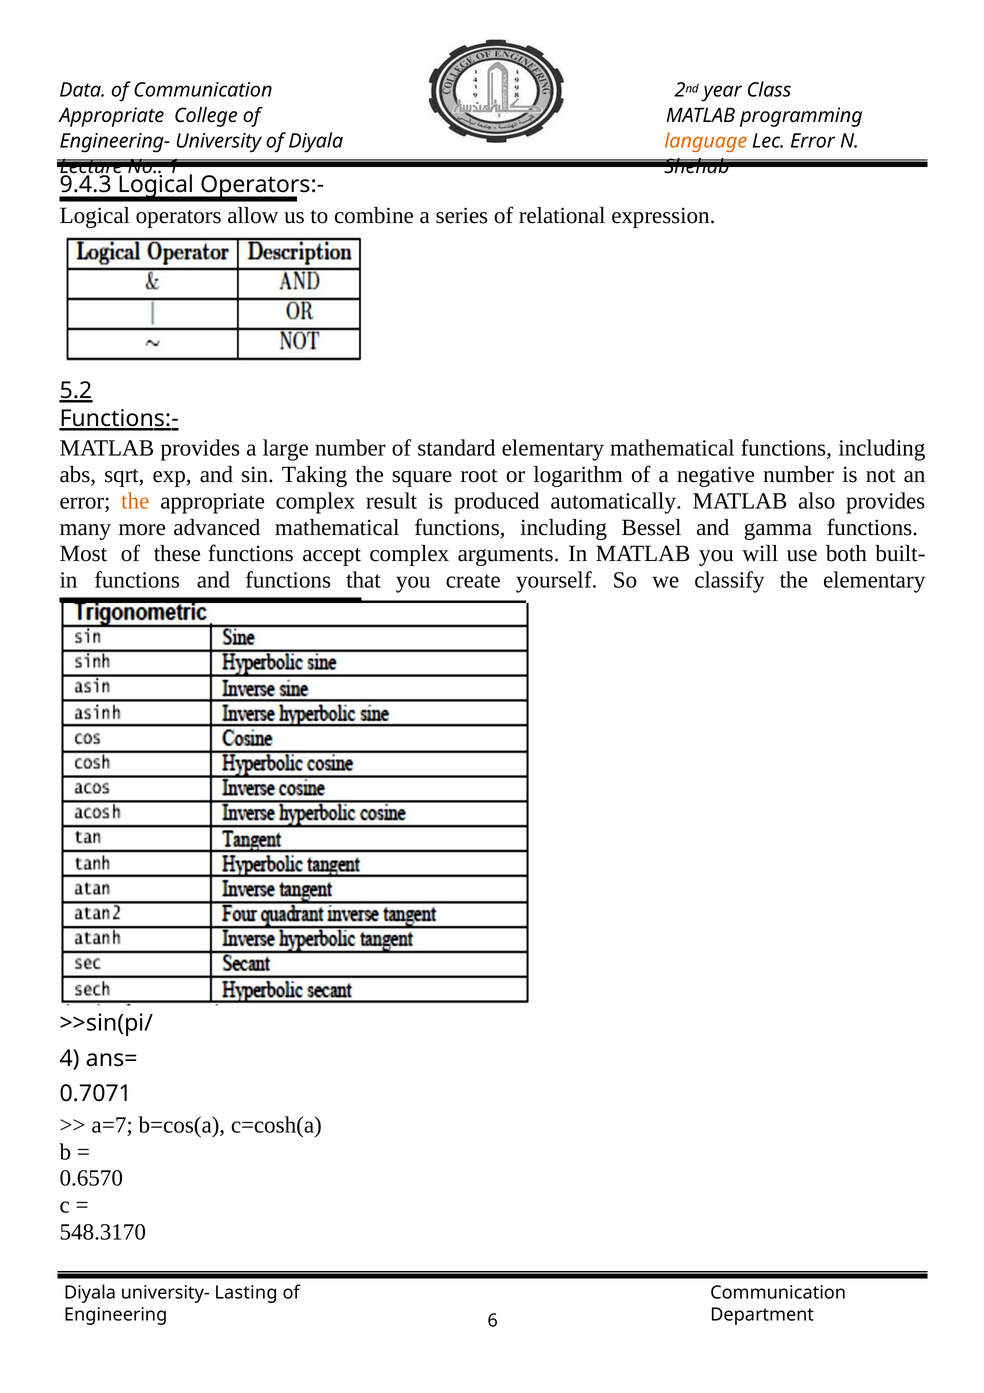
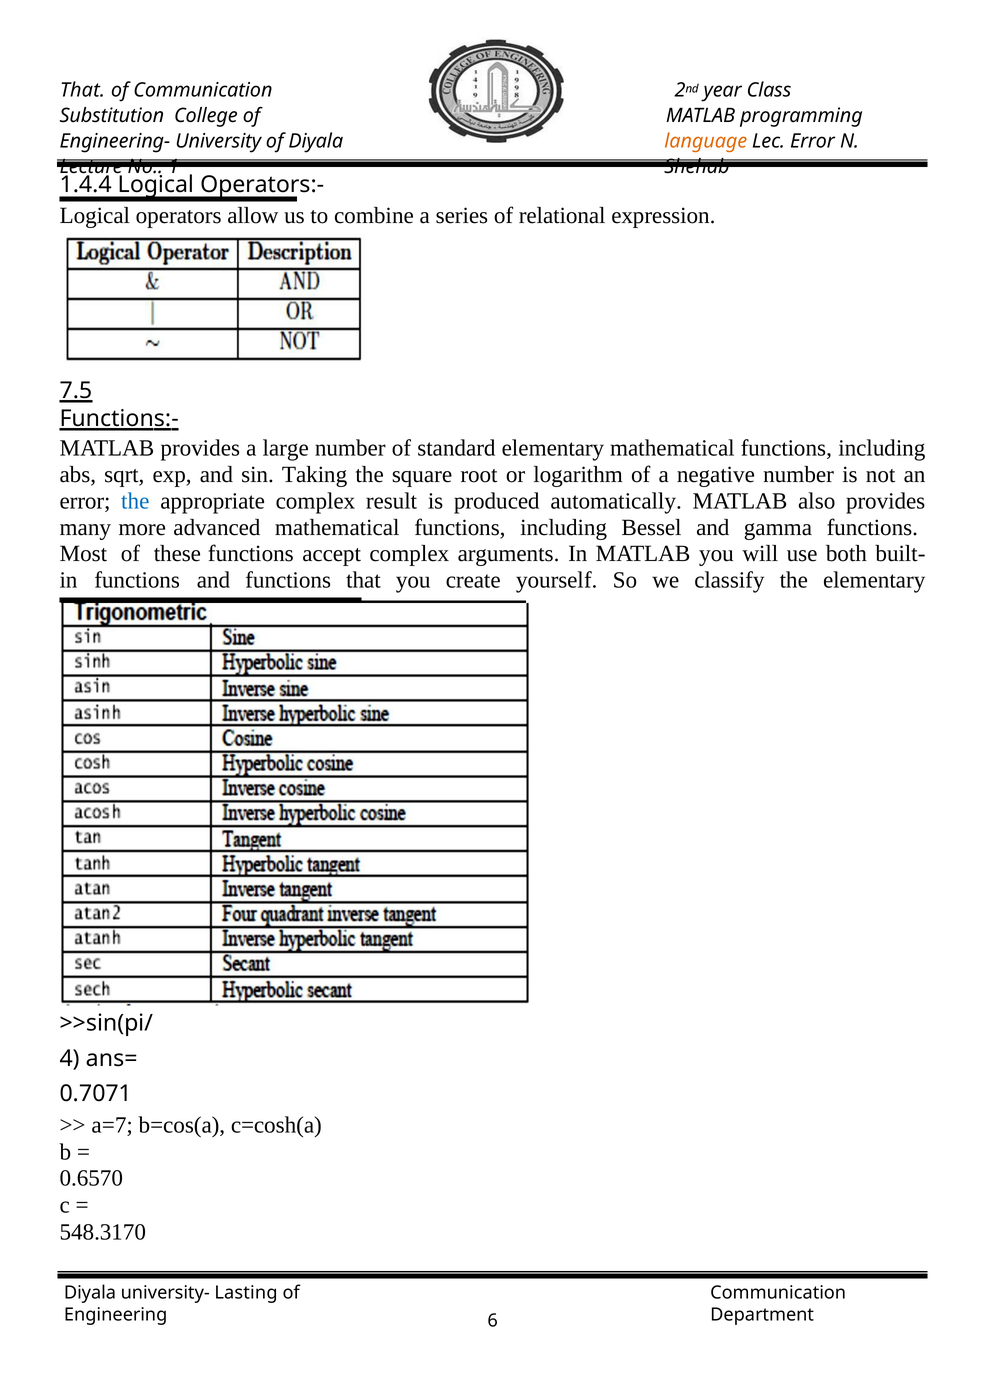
Data: Data -> That (82, 90)
Appropriate: Appropriate -> Substitution (112, 116)
9.4.3: 9.4.3 -> 1.4.4 (86, 185)
5.2: 5.2 -> 7.5 (76, 390)
the colour: orange -> blue (135, 501)
